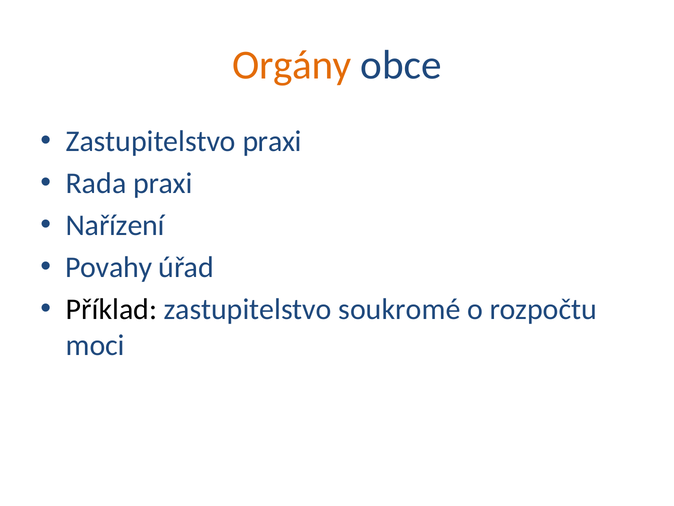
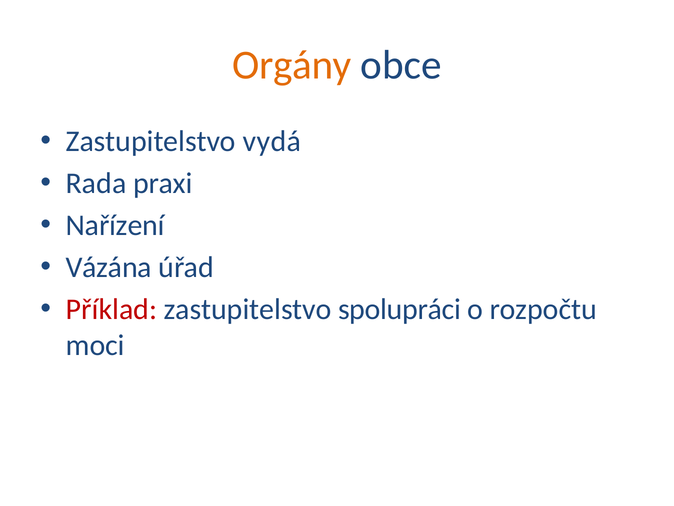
Zastupitelstvo praxi: praxi -> vydá (272, 141)
Povahy: Povahy -> Vázána (109, 267)
Příklad colour: black -> red (111, 309)
soukromé: soukromé -> spolupráci (400, 309)
